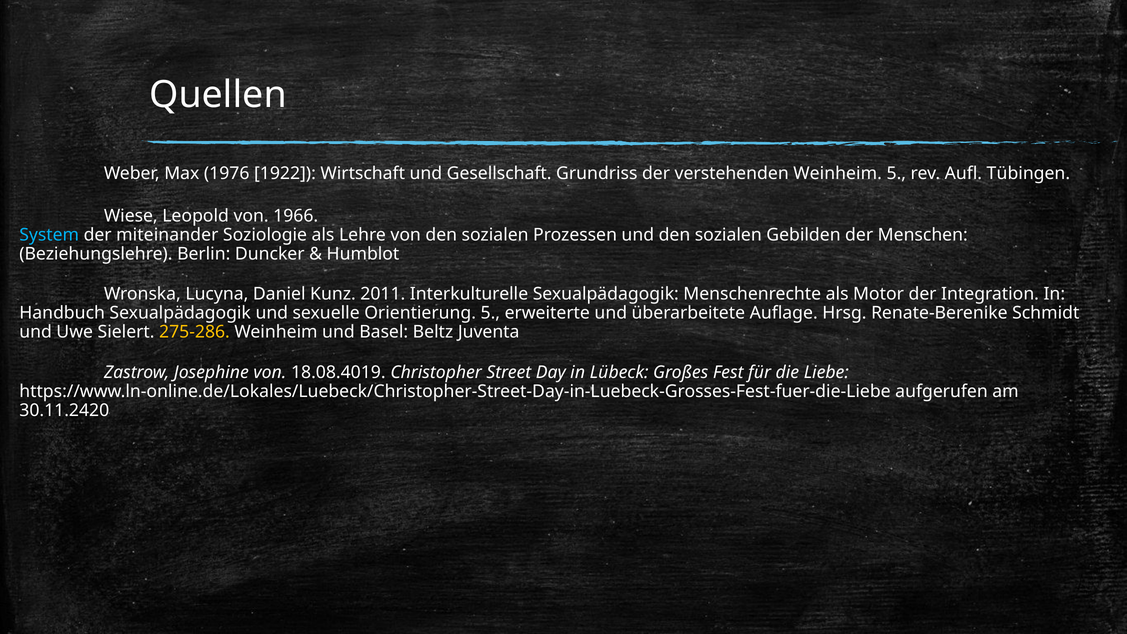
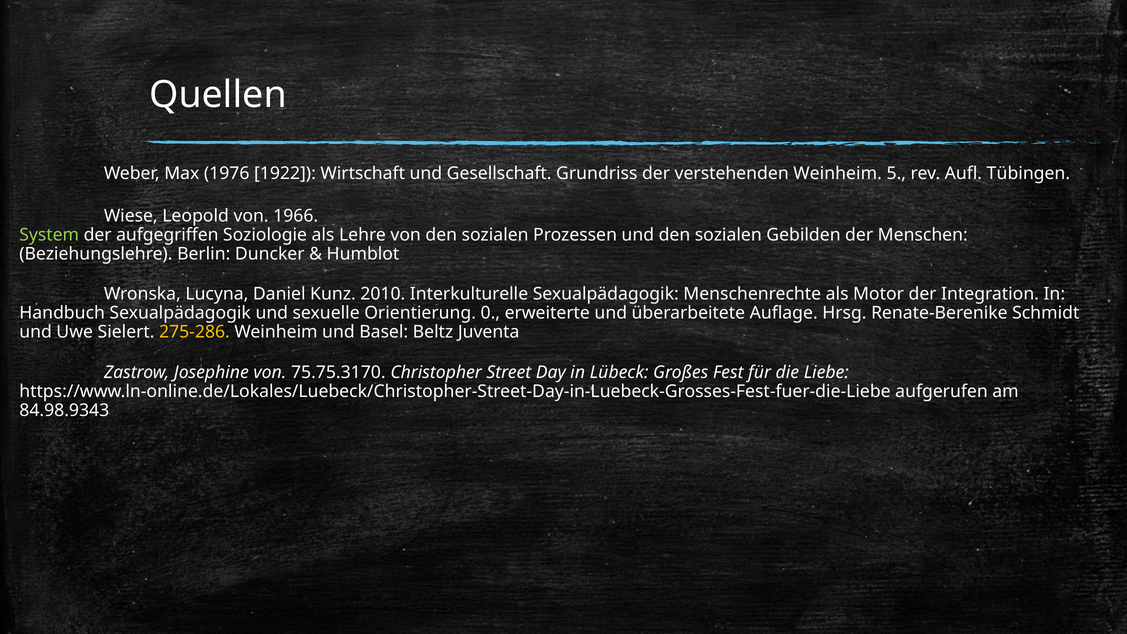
System colour: light blue -> light green (49, 235)
miteinander: miteinander -> aufgegriffen (167, 235)
2011: 2011 -> 2010 (383, 294)
Orientierung 5: 5 -> 0 (490, 313)
18.08.4019: 18.08.4019 -> 75.75.3170 (338, 372)
30.11.2420: 30.11.2420 -> 84.98.9343 (64, 410)
